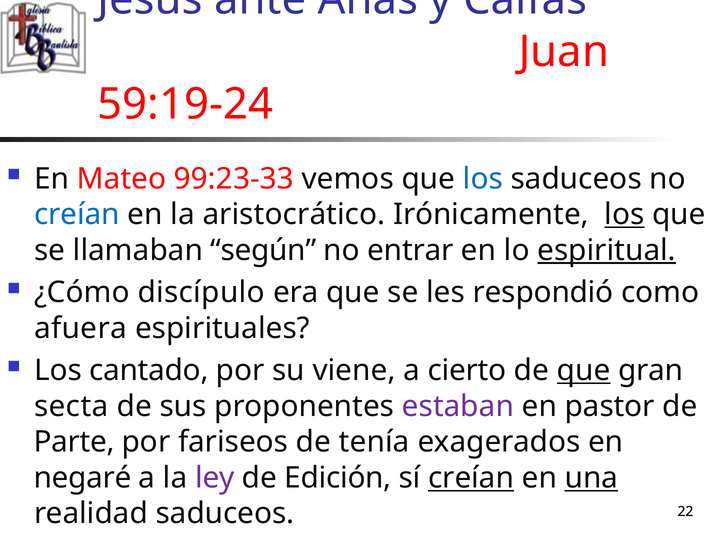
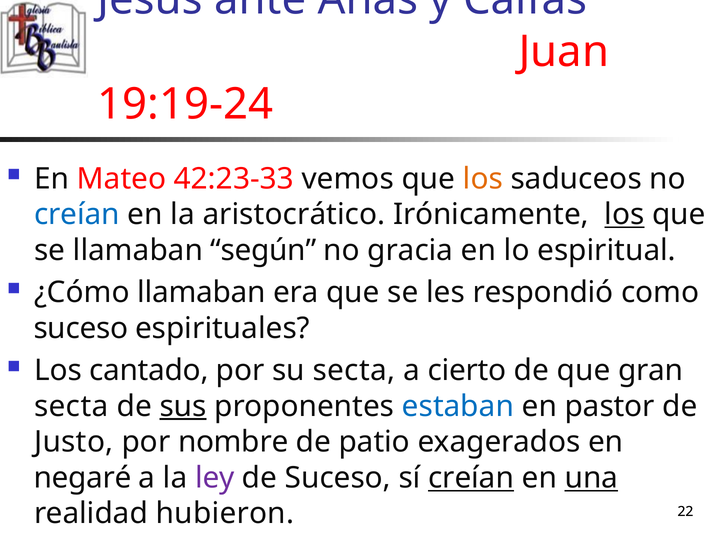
59:19-24: 59:19-24 -> 19:19-24 (185, 104)
99:23-33: 99:23-33 -> 42:23-33 (234, 179)
los colour: blue -> orange (483, 179)
entrar: entrar -> gracia (410, 250)
espiritual underline: present -> none (607, 250)
¿Cómo discípulo: discípulo -> llamaban (202, 292)
afuera: afuera -> suceso (81, 328)
su viene: viene -> secta (354, 370)
que underline: present -> none (584, 370)
sus underline: none -> present (183, 406)
estaban colour: purple -> blue (458, 406)
Parte: Parte -> Justo (74, 442)
fariseos: fariseos -> nombre (233, 442)
tenía: tenía -> patio (374, 442)
de Edición: Edición -> Suceso (338, 478)
realidad saduceos: saduceos -> hubieron (225, 514)
